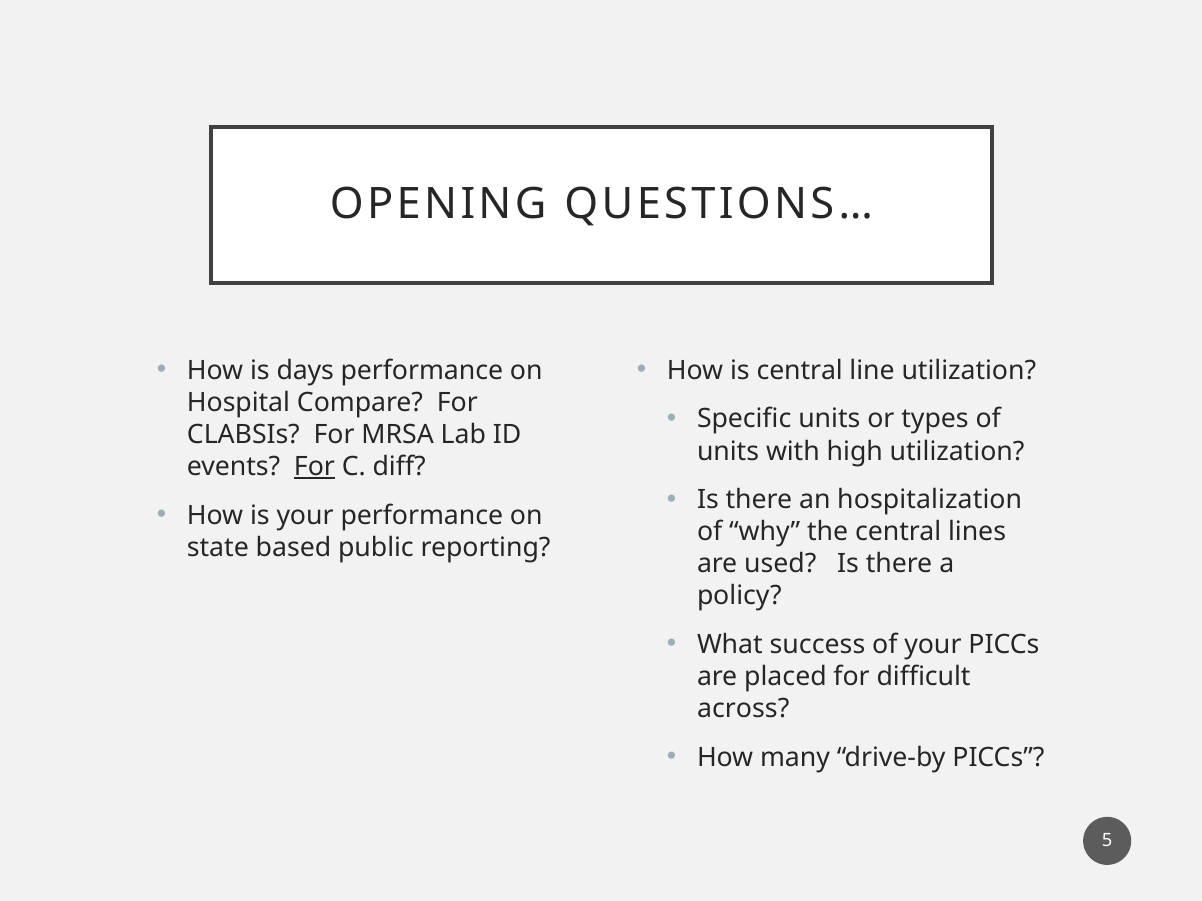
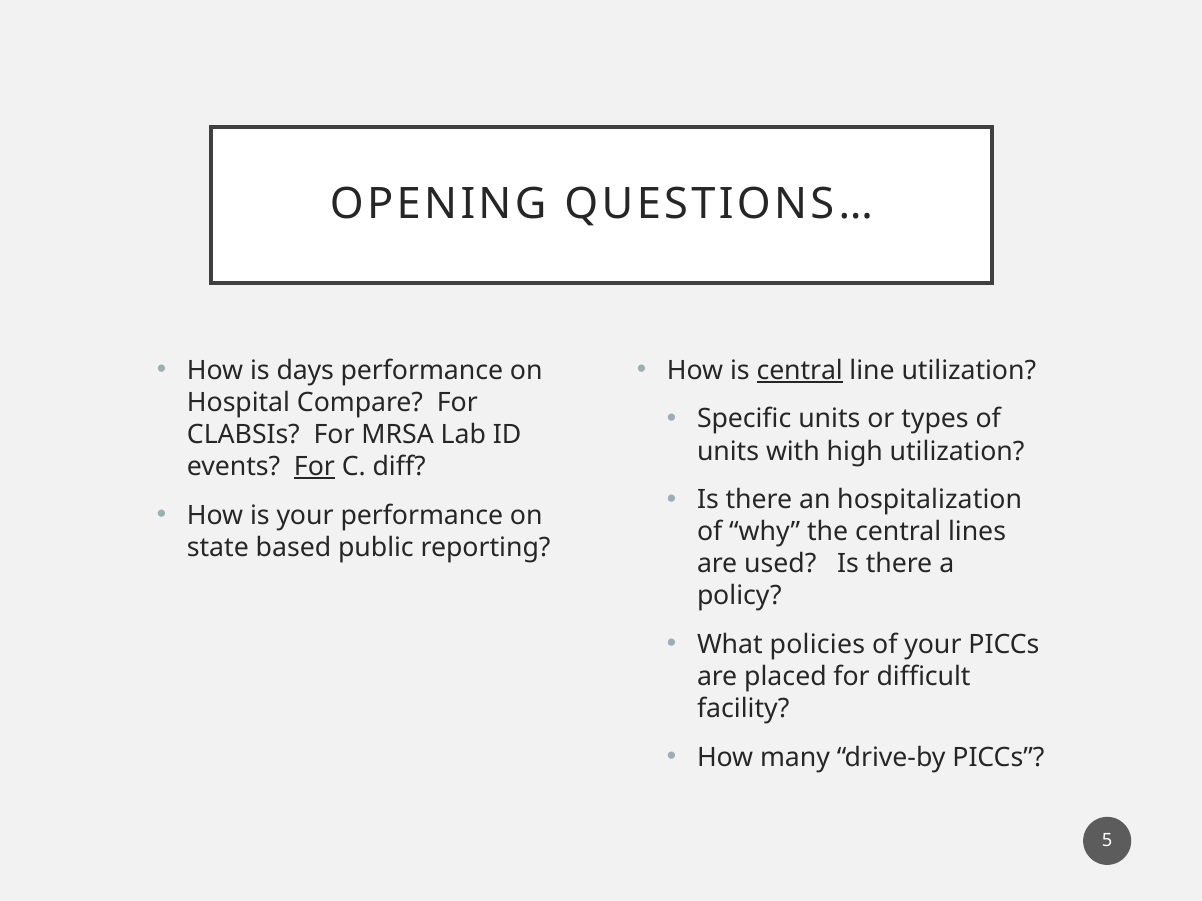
central underline: none -> present (800, 371)
success: success -> policies (817, 645)
across: across -> facility (743, 709)
